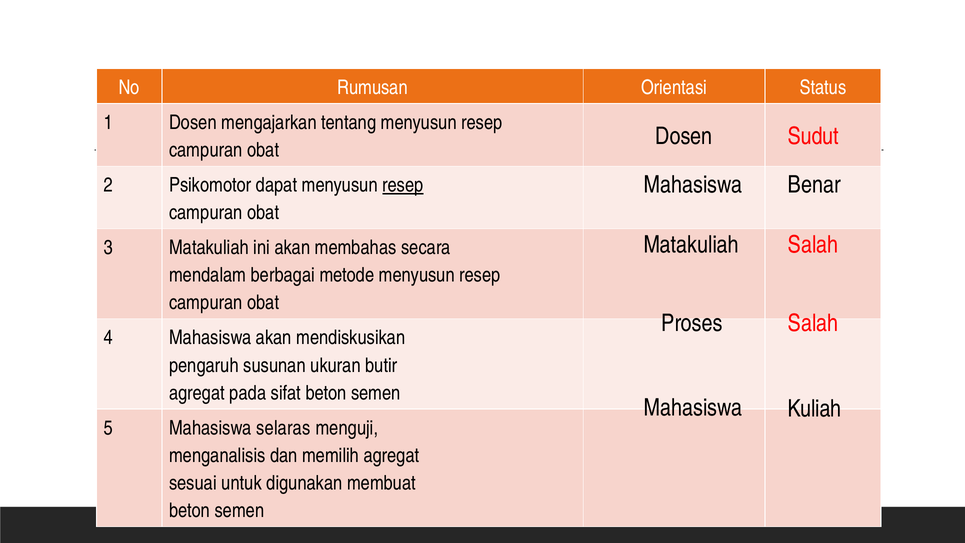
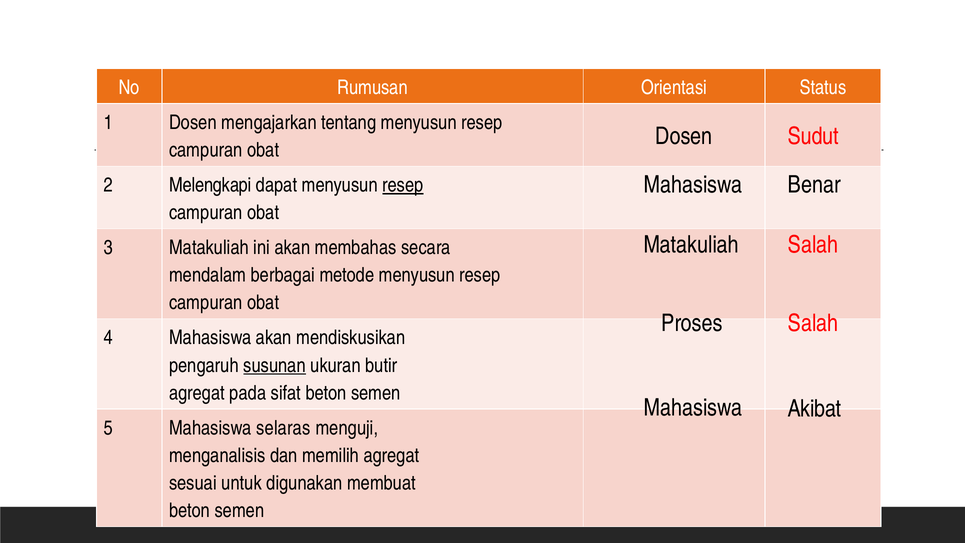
Psikomotor: Psikomotor -> Melengkapi (210, 185)
susunan underline: none -> present (275, 365)
Kuliah: Kuliah -> Akibat (814, 409)
